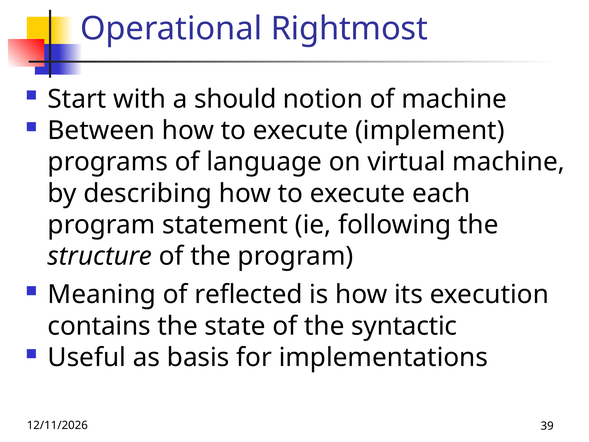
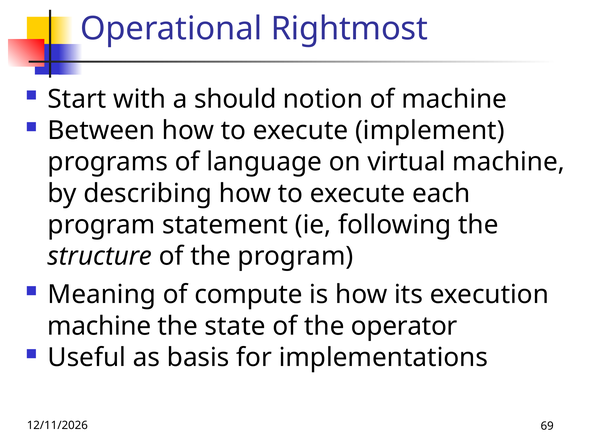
reflected: reflected -> compute (249, 294)
contains: contains -> machine (99, 326)
syntactic: syntactic -> operator (404, 326)
39: 39 -> 69 (547, 426)
